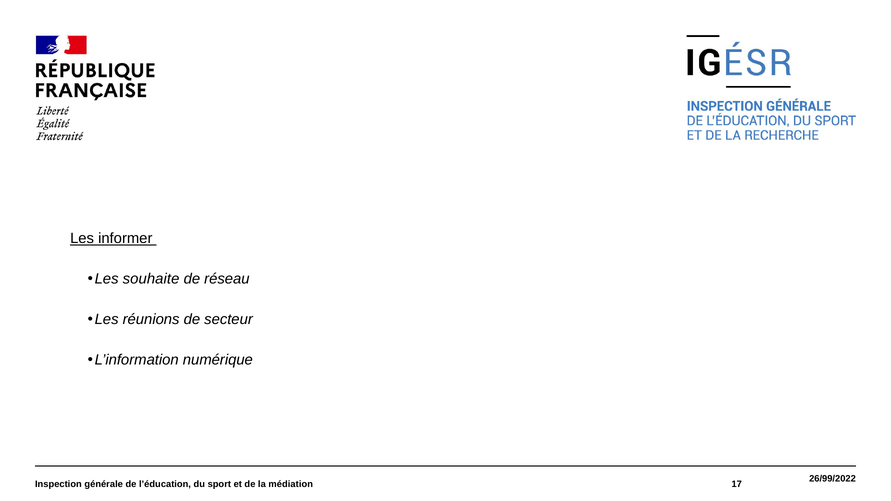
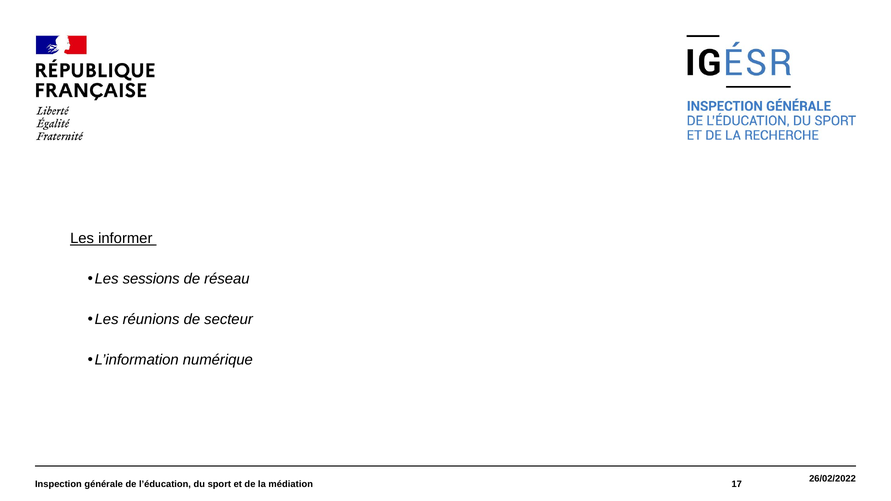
souhaite: souhaite -> sessions (151, 279)
26/99/2022: 26/99/2022 -> 26/02/2022 (832, 479)
